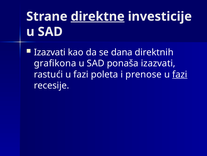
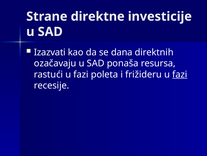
direktne underline: present -> none (98, 16)
grafikona: grafikona -> ozačavaju (55, 63)
ponaša izazvati: izazvati -> resursa (158, 63)
prenose: prenose -> frižideru (144, 74)
